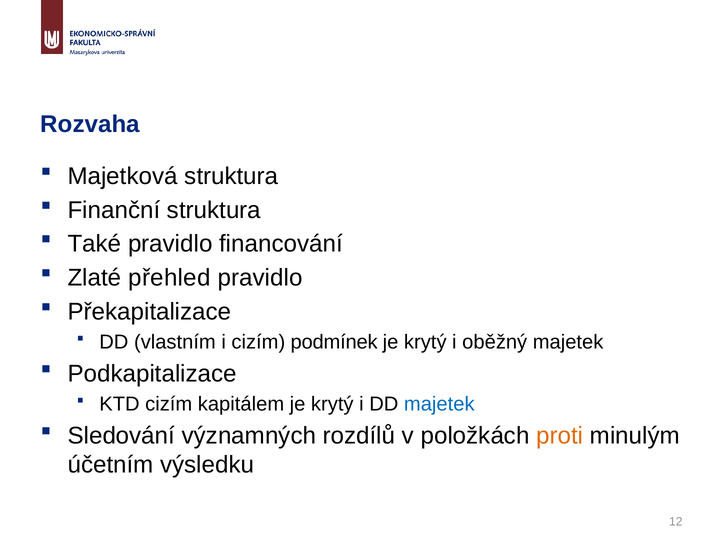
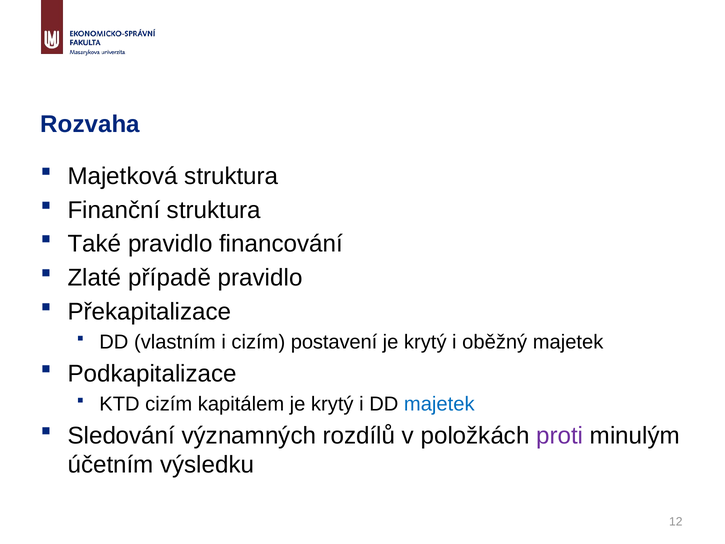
přehled: přehled -> případě (170, 278)
podmínek: podmínek -> postavení (334, 342)
proti colour: orange -> purple (560, 436)
